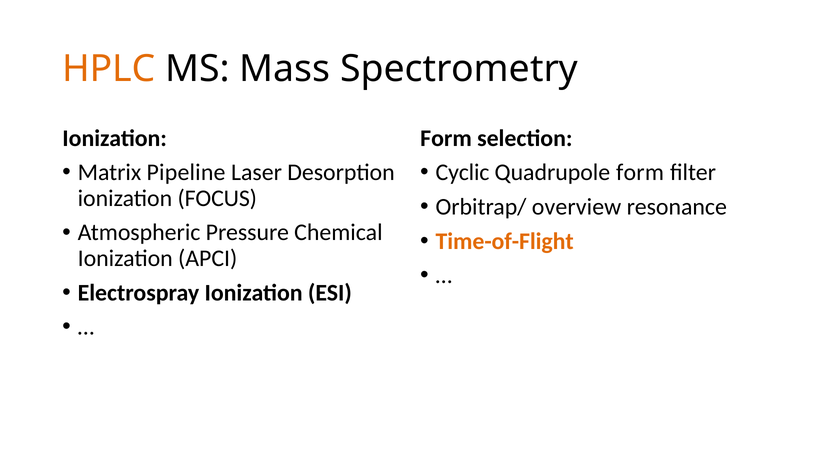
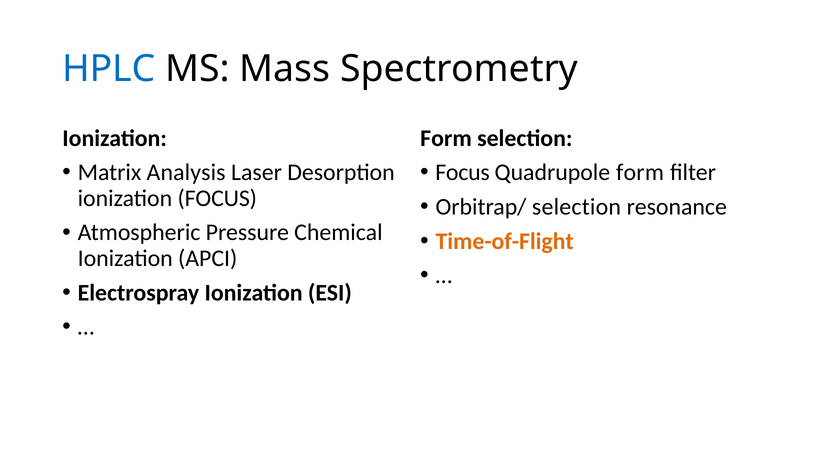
HPLC colour: orange -> blue (109, 69)
Pipeline: Pipeline -> Analysis (186, 173)
Cyclic: Cyclic -> Focus (463, 173)
Orbitrap/ overview: overview -> selection (577, 207)
